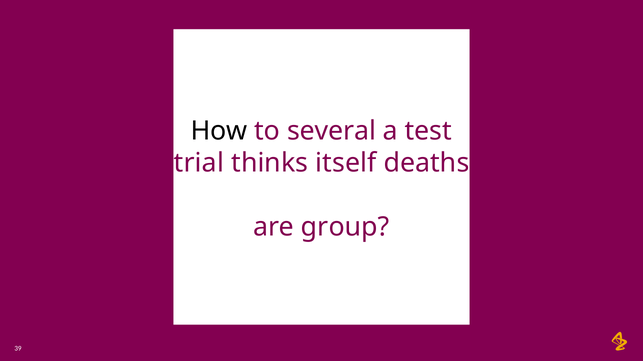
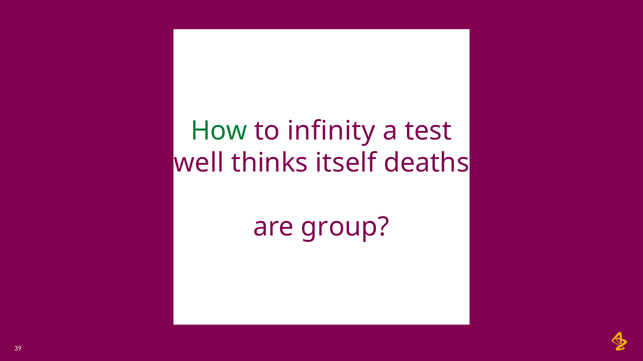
How colour: black -> green (219, 131)
several: several -> infinity (331, 131)
trial: trial -> well (199, 163)
